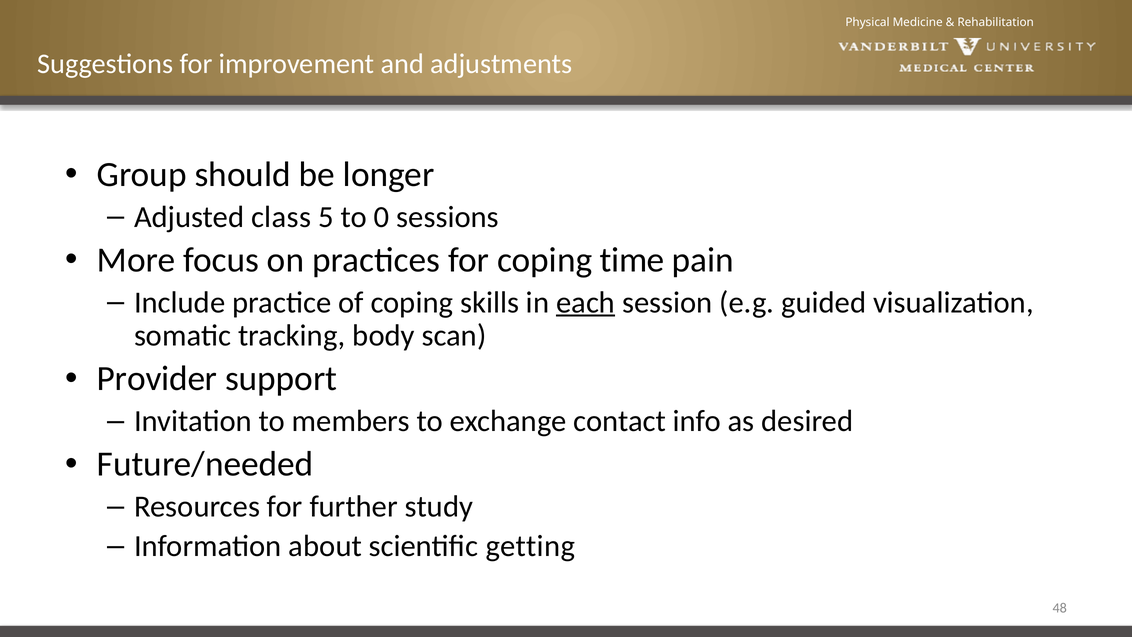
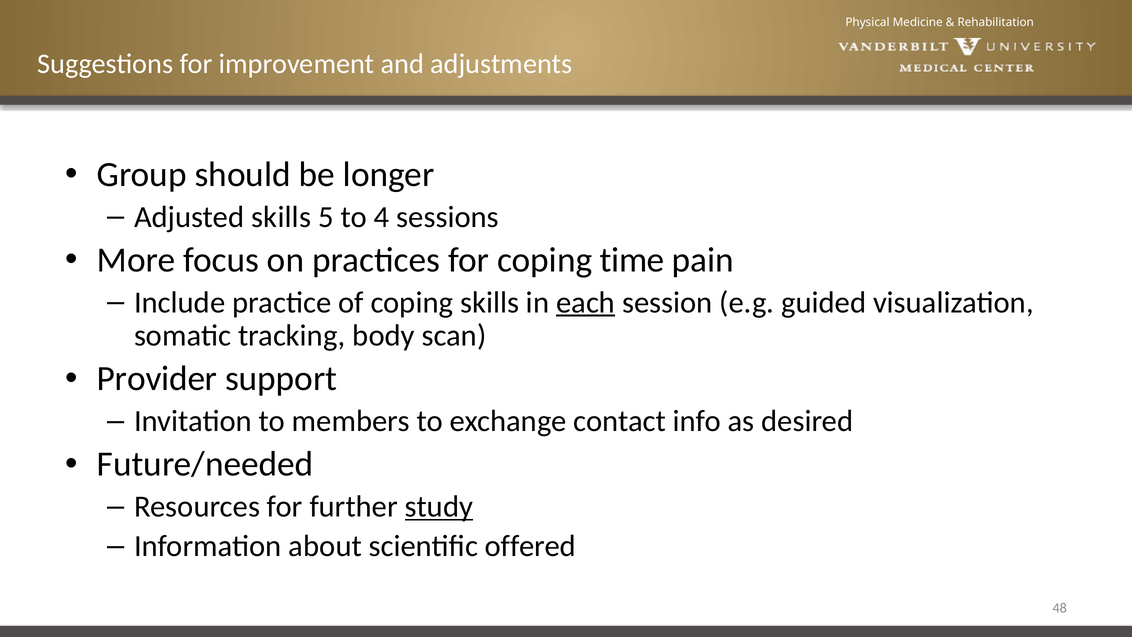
Adjusted class: class -> skills (281, 217)
0: 0 -> 4 (382, 217)
study underline: none -> present (439, 506)
getting: getting -> offered (530, 546)
